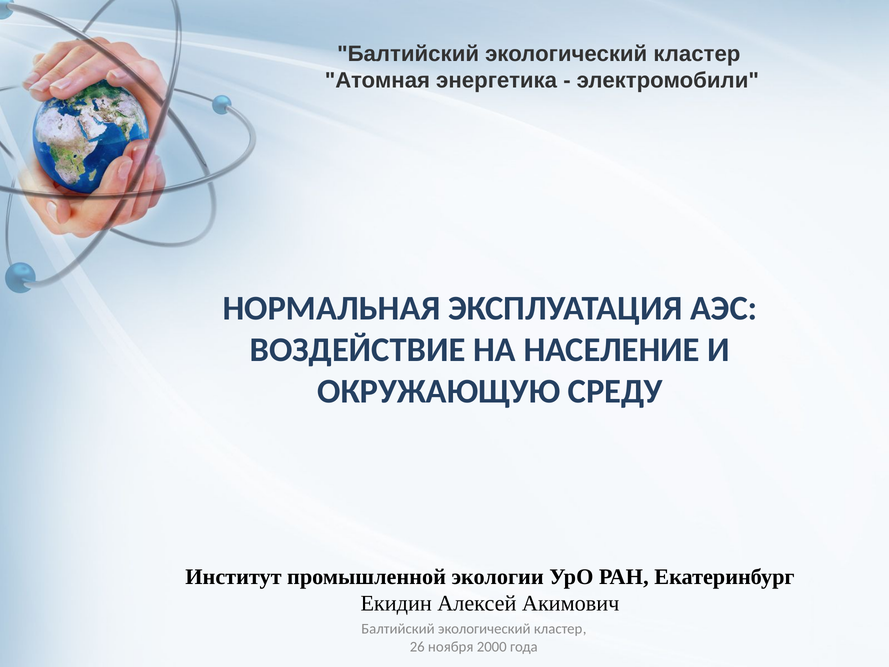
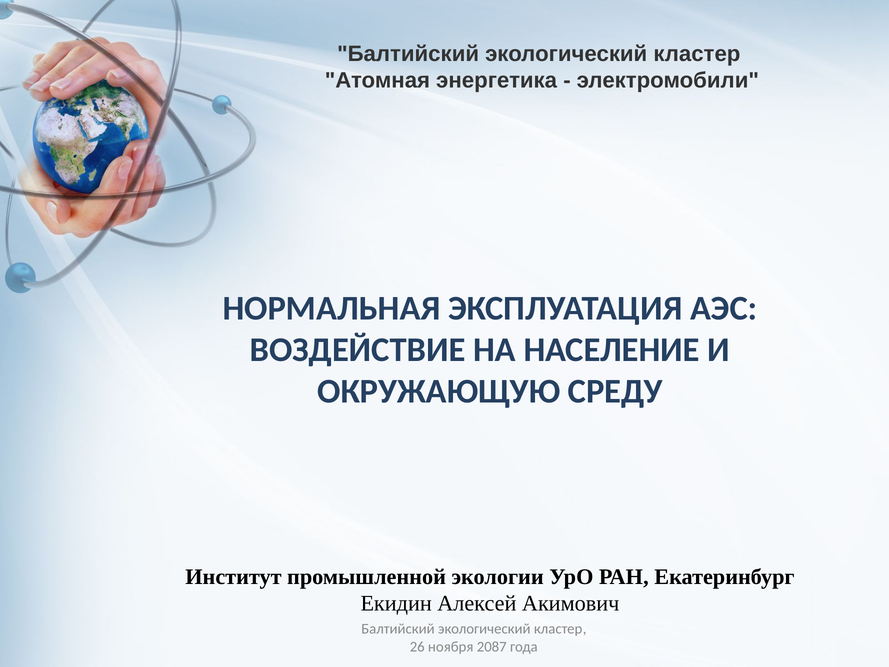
2000: 2000 -> 2087 (492, 646)
